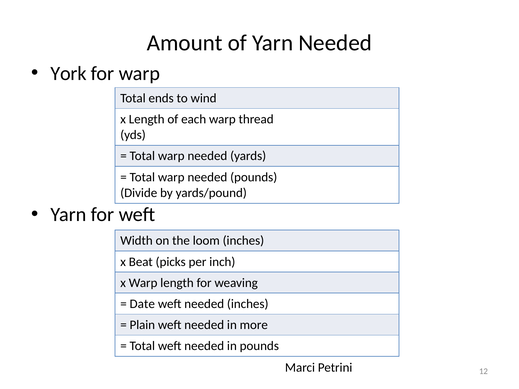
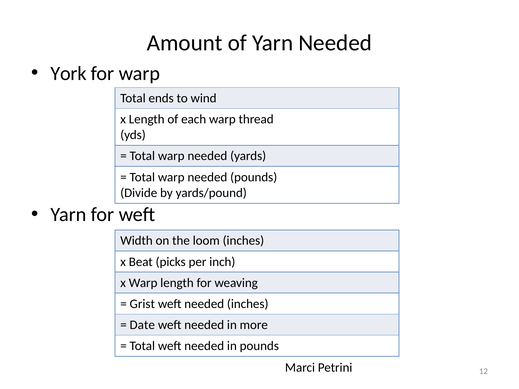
Date: Date -> Grist (142, 304)
Plain: Plain -> Date (142, 325)
